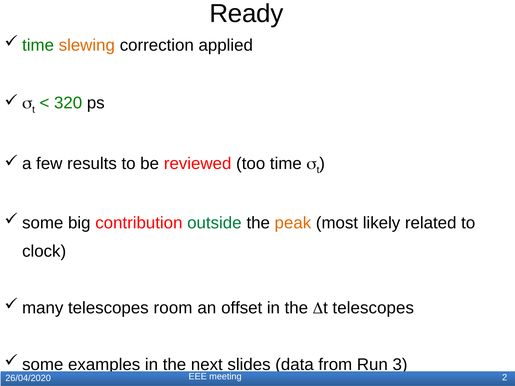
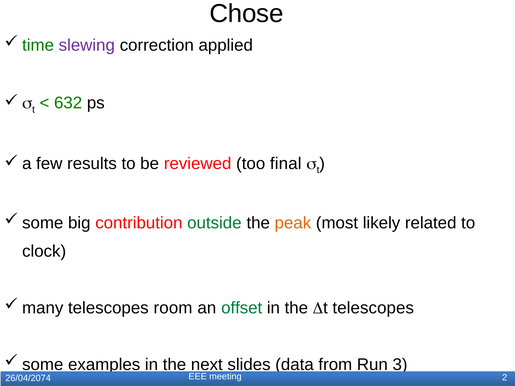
Ready: Ready -> Chose (246, 14)
slewing colour: orange -> purple (87, 45)
320: 320 -> 632 (68, 103)
time: time -> final (286, 164)
offset colour: black -> green (242, 308)
26/04/2020: 26/04/2020 -> 26/04/2074 (28, 378)
